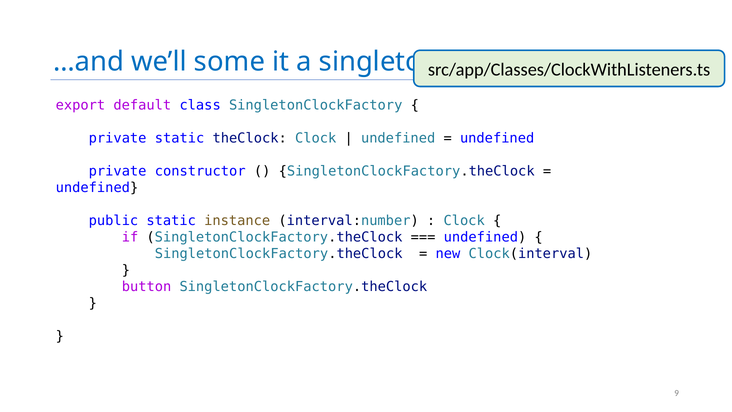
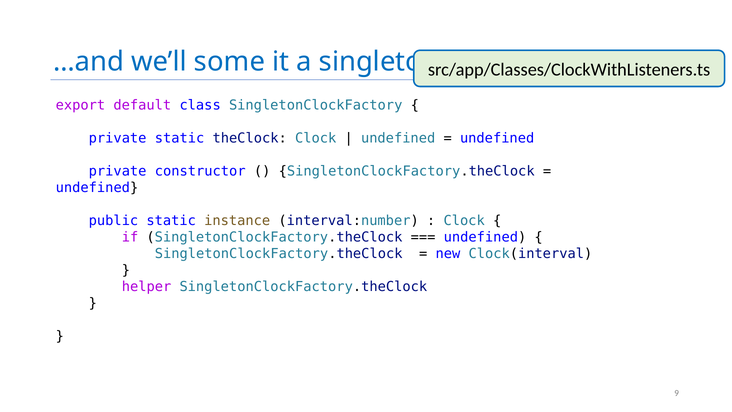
button: button -> helper (147, 286)
